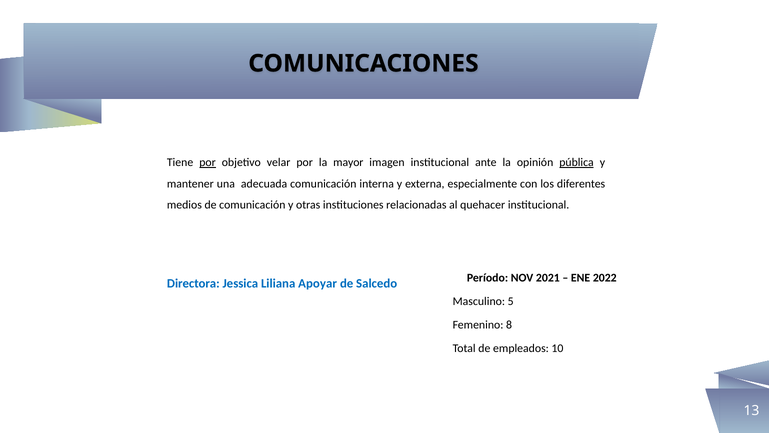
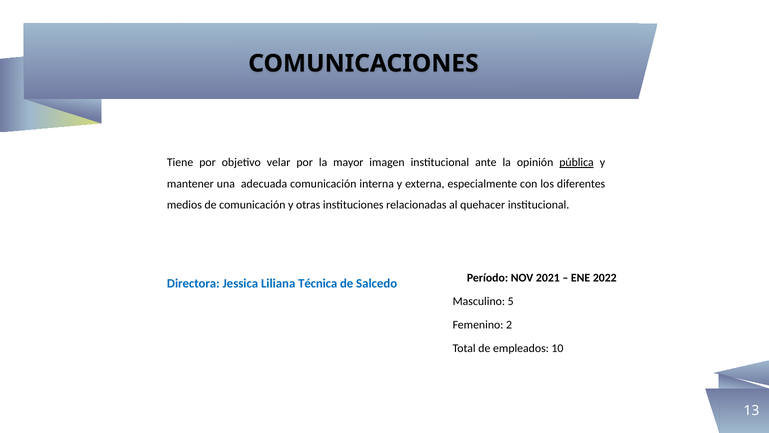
por underline: present -> none (208, 162)
Apoyar: Apoyar -> Técnica (318, 283)
8: 8 -> 2 (509, 324)
